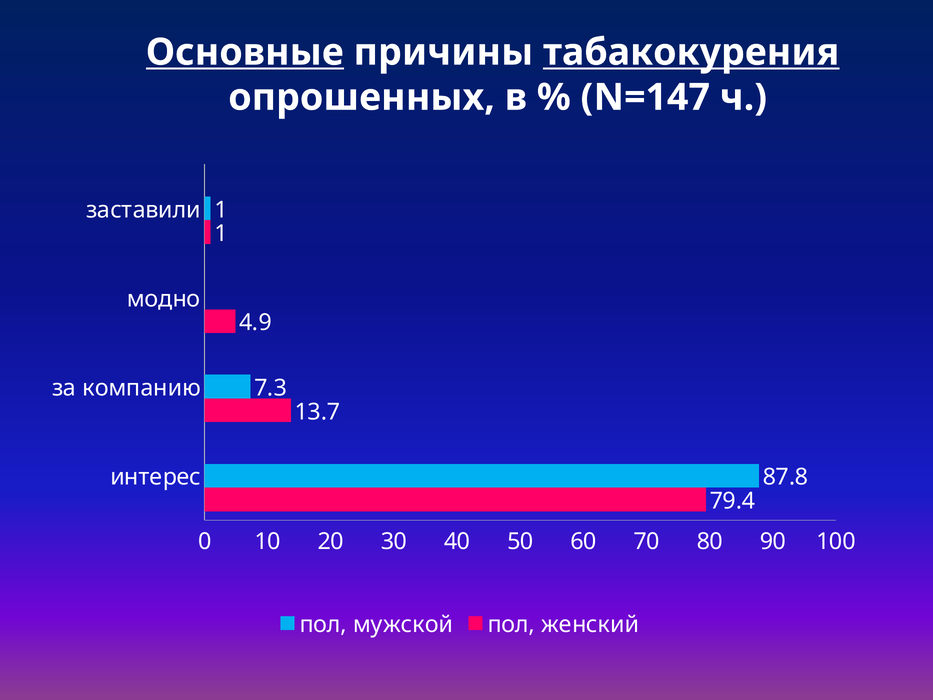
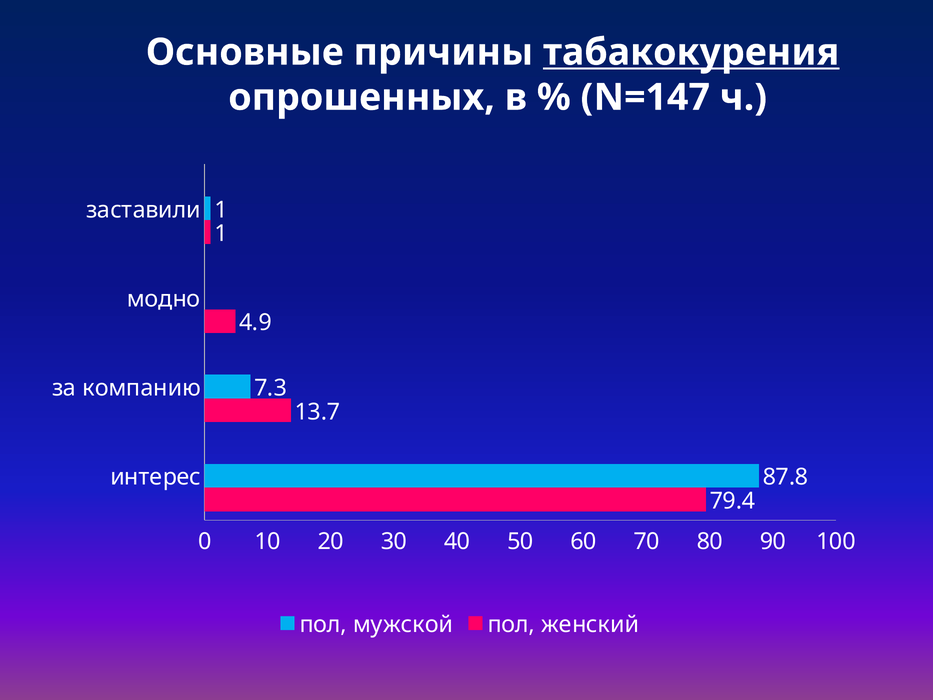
Основные underline: present -> none (245, 52)
